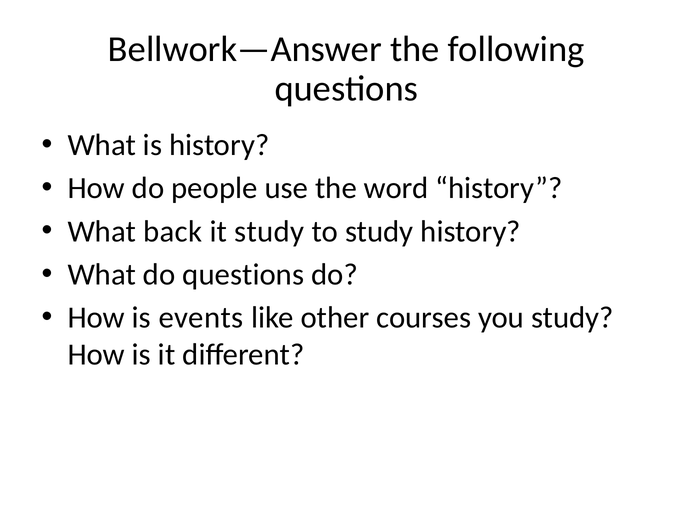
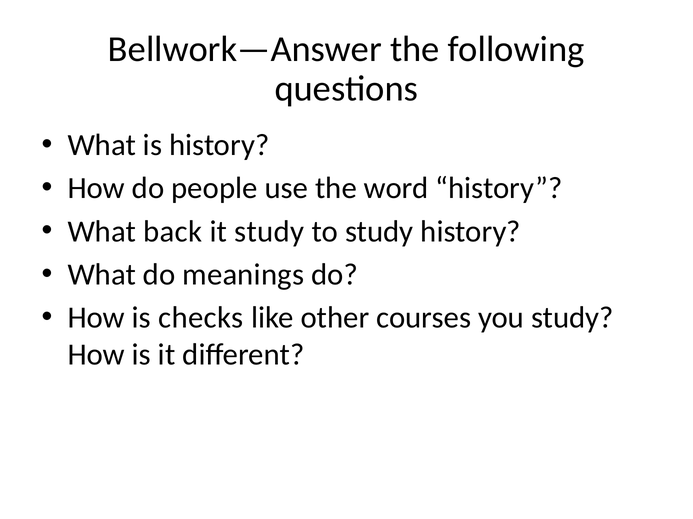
do questions: questions -> meanings (243, 275)
events: events -> checks (201, 318)
